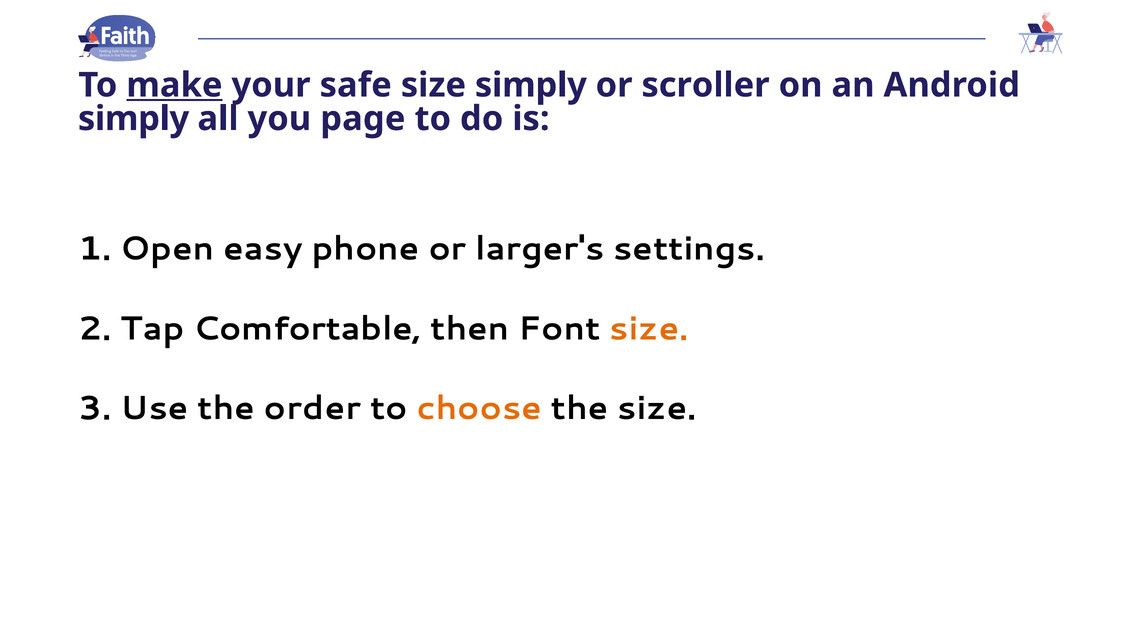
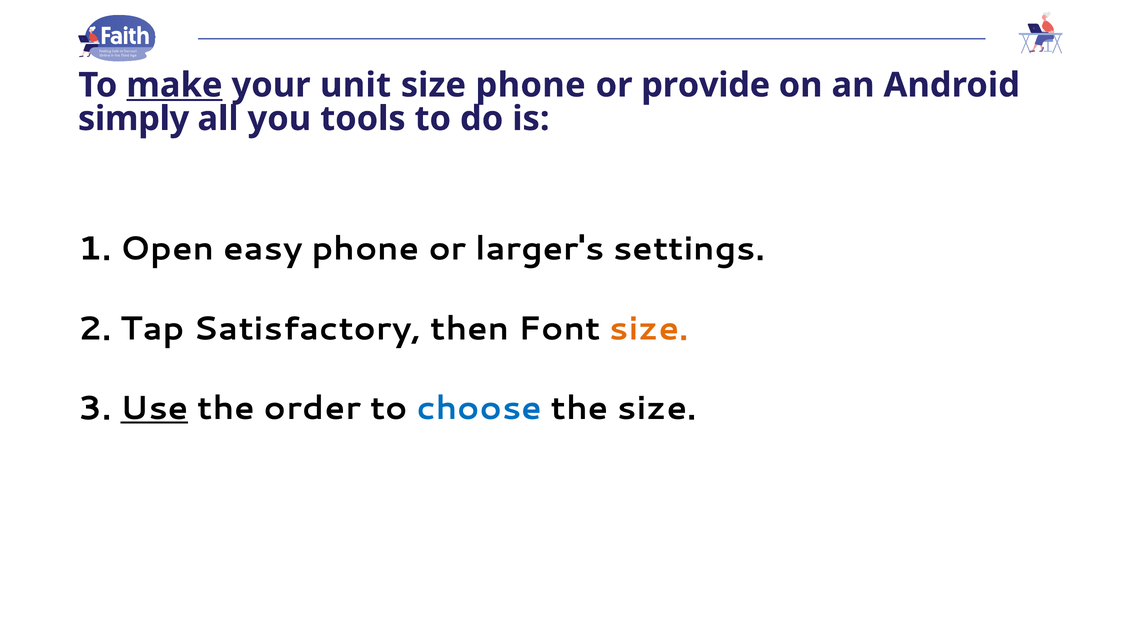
safe: safe -> unit (356, 85)
size simply: simply -> phone (531, 85)
scroller: scroller -> provide (706, 85)
page: page -> tools (363, 119)
Comfortable: Comfortable -> Satisfactory (307, 329)
Use underline: none -> present (154, 408)
choose colour: orange -> blue (479, 408)
